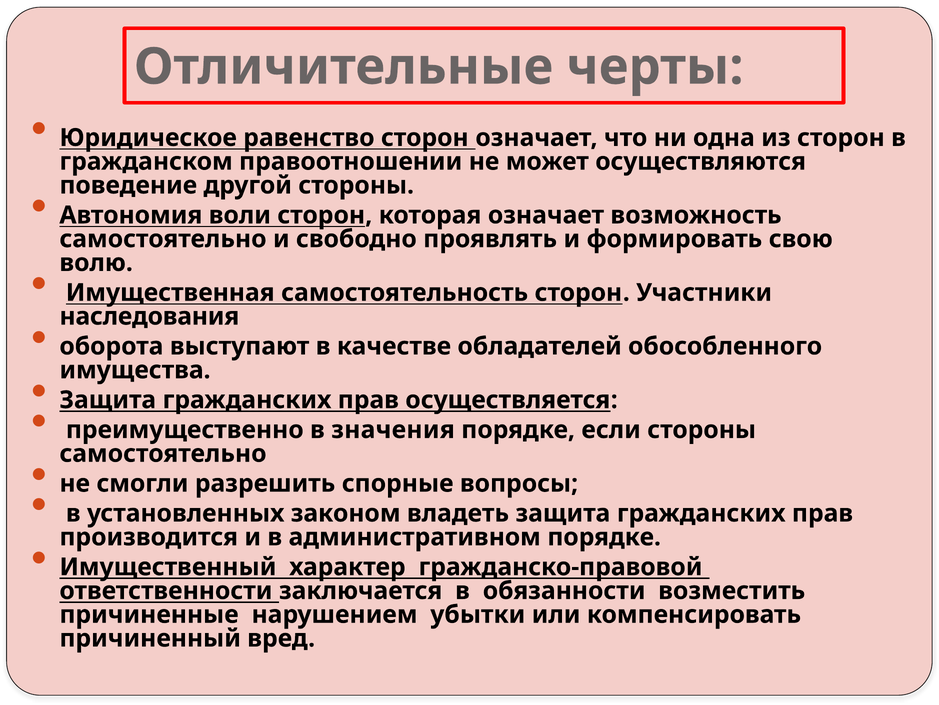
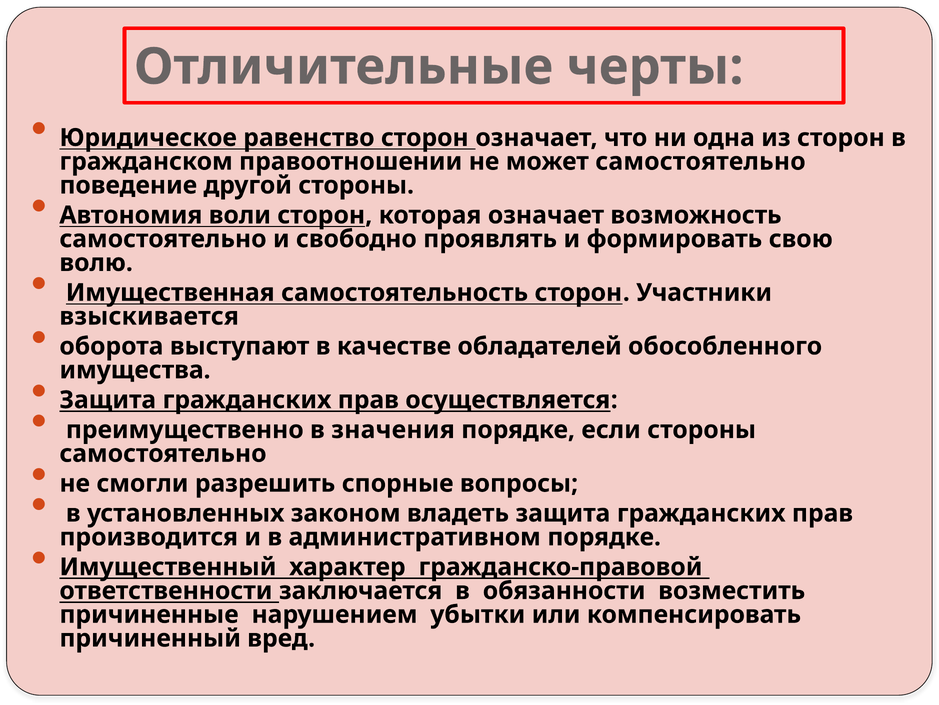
может осуществляются: осуществляются -> самостоятельно (700, 161)
наследования: наследования -> взыскивается (149, 316)
